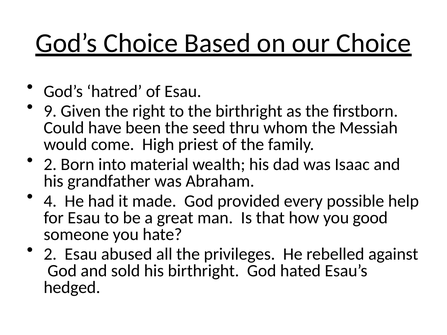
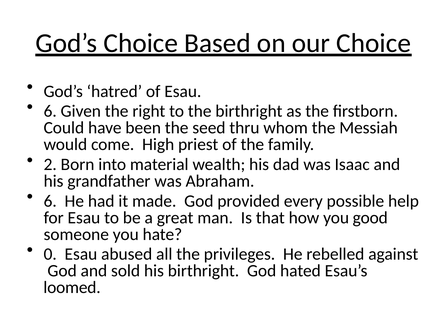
9: 9 -> 6 (50, 111)
4: 4 -> 6 (50, 201)
2: 2 -> 0 (50, 254)
hedged: hedged -> loomed (72, 288)
